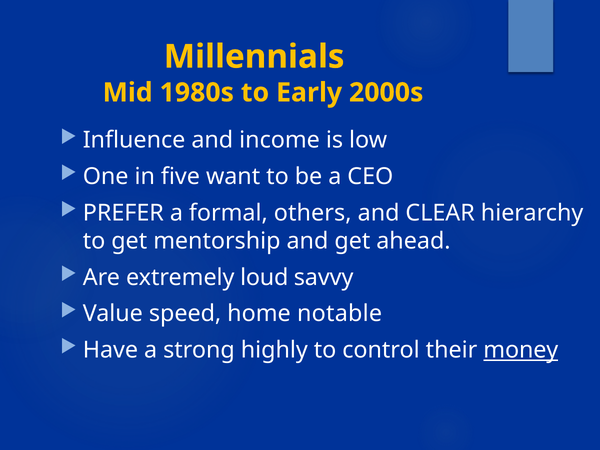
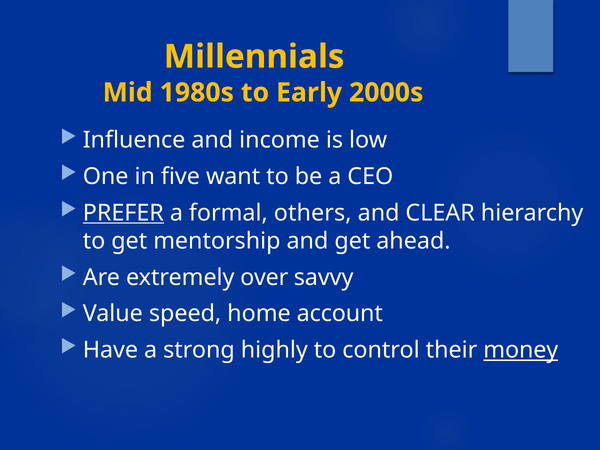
PREFER underline: none -> present (123, 213)
loud: loud -> over (264, 277)
notable: notable -> account (340, 314)
